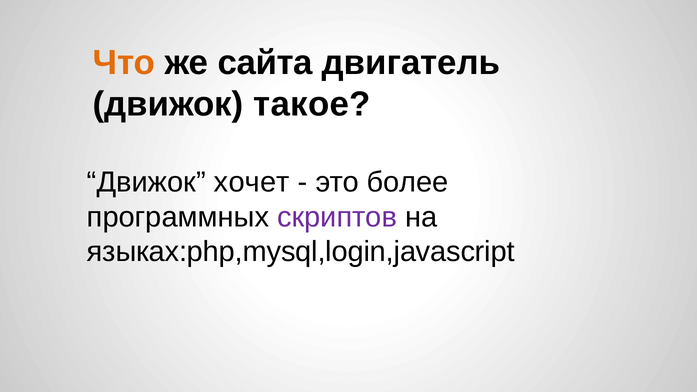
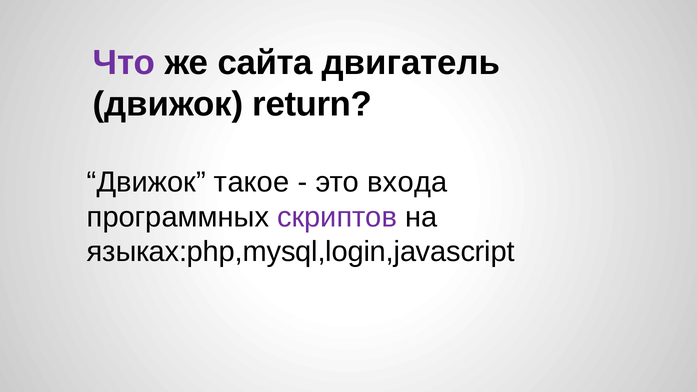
Что colour: orange -> purple (124, 63)
такое: такое -> return (312, 104)
хочет: хочет -> такое (252, 182)
более: более -> входа (407, 182)
